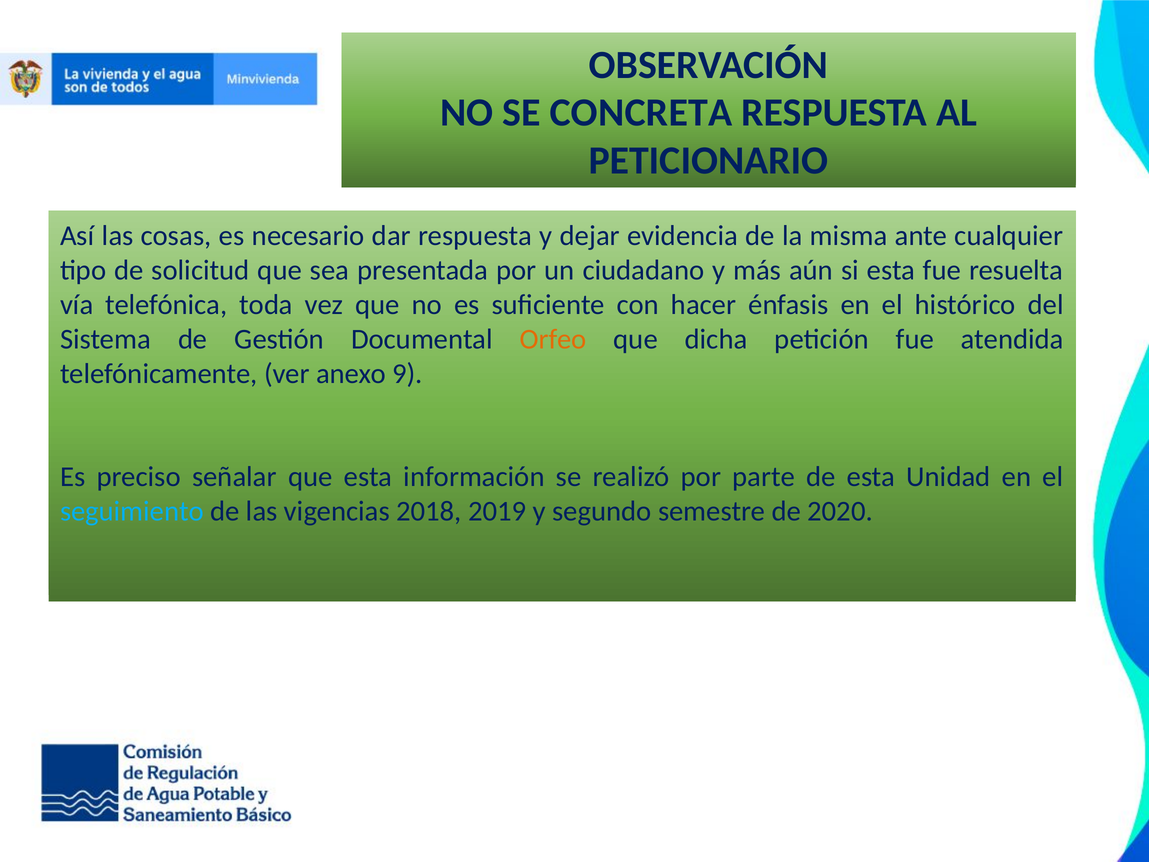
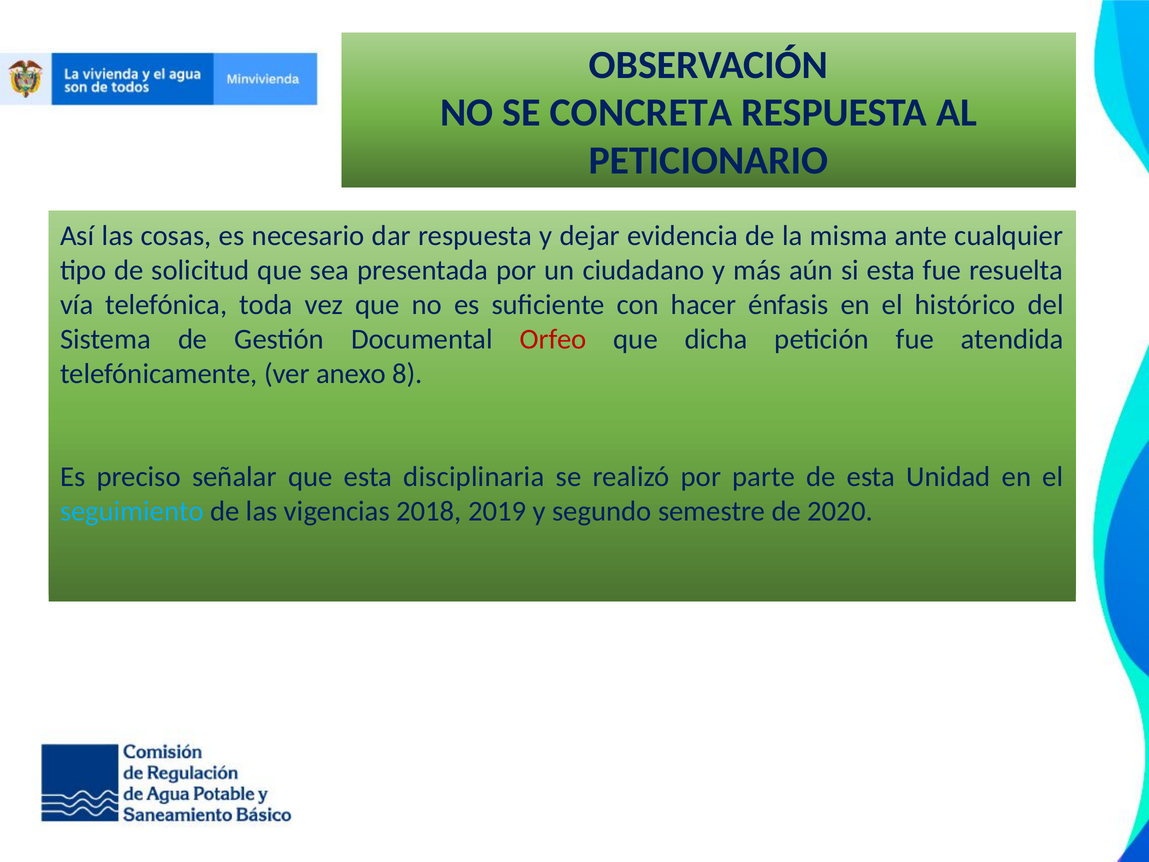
Orfeo colour: orange -> red (553, 339)
9: 9 -> 8 (407, 373)
información: información -> disciplinaria (474, 477)
